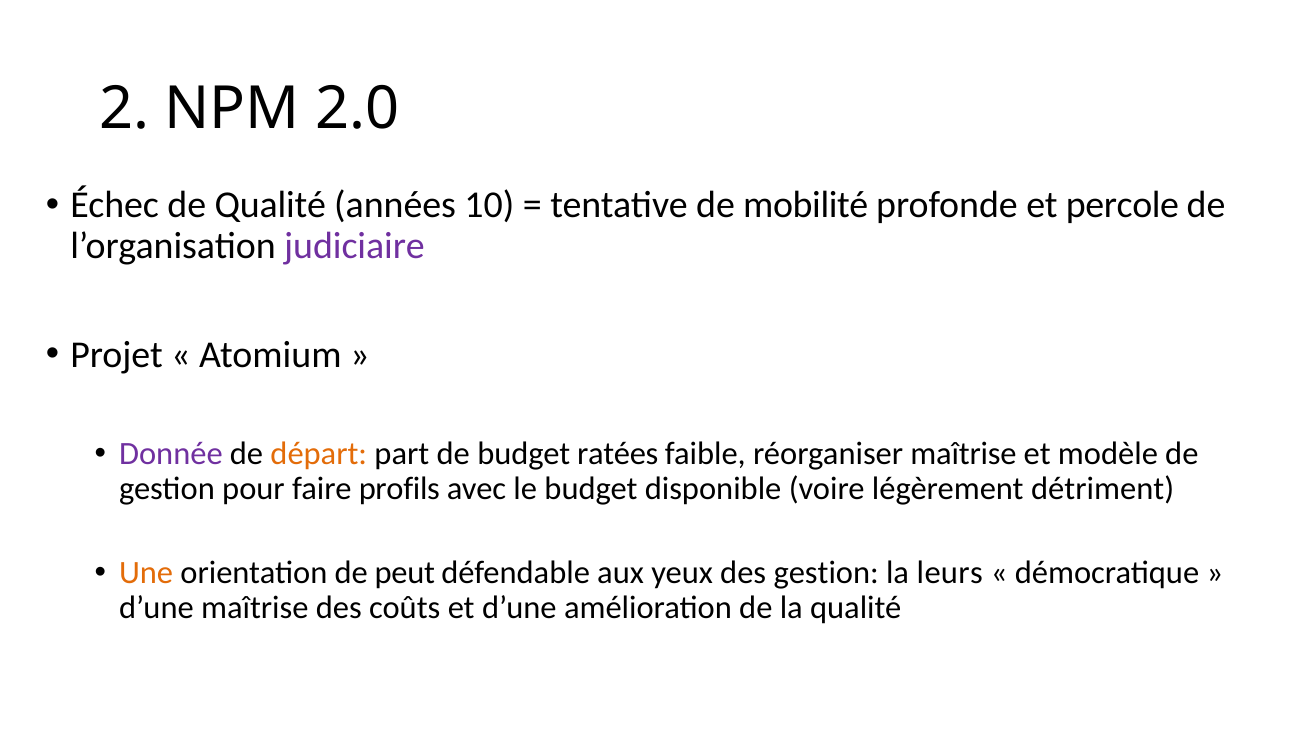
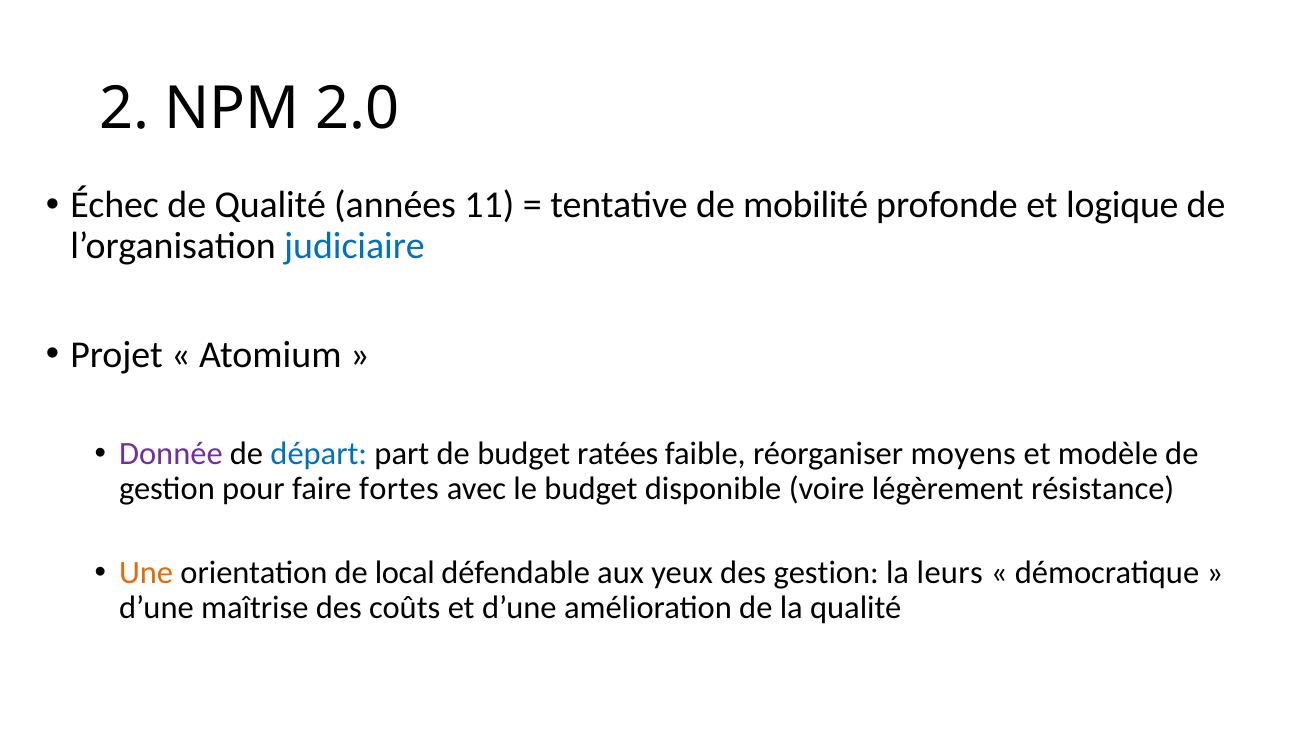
10: 10 -> 11 (489, 205)
percole: percole -> logique (1122, 205)
judiciaire colour: purple -> blue (354, 246)
départ colour: orange -> blue (319, 454)
réorganiser maîtrise: maîtrise -> moyens (963, 454)
profils: profils -> fortes (399, 489)
détriment: détriment -> résistance (1103, 489)
peut: peut -> local (405, 573)
